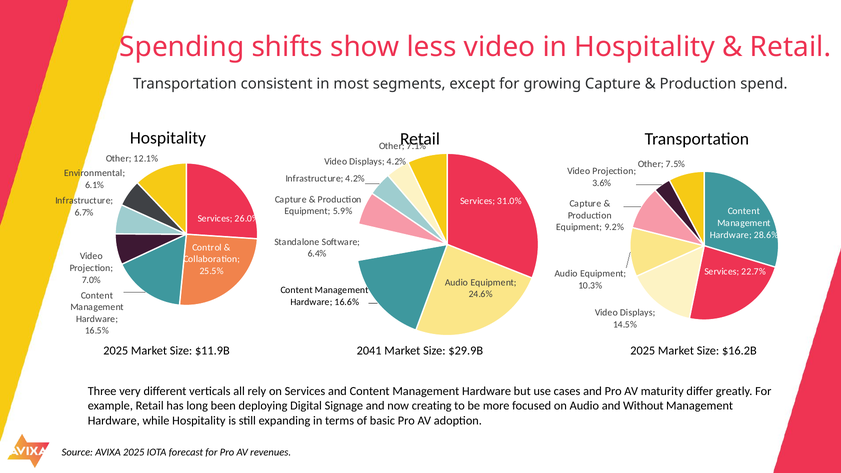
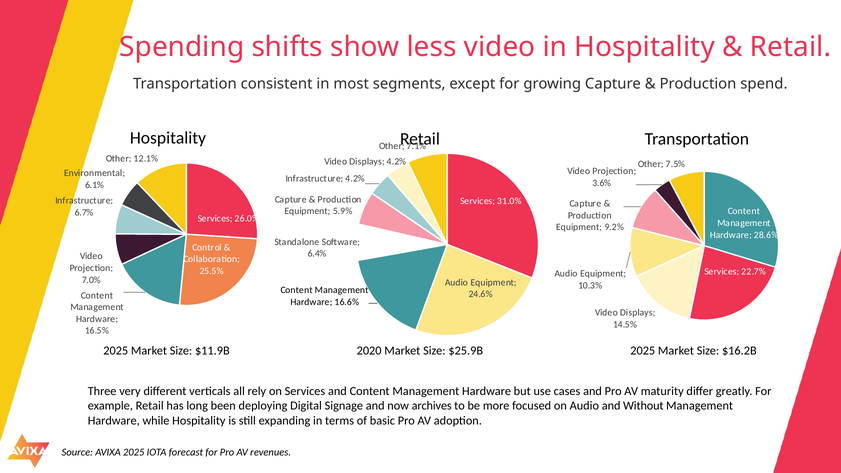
2041: 2041 -> 2020 (369, 351)
$29.9B: $29.9B -> $25.9B (466, 351)
creating: creating -> archives (432, 406)
